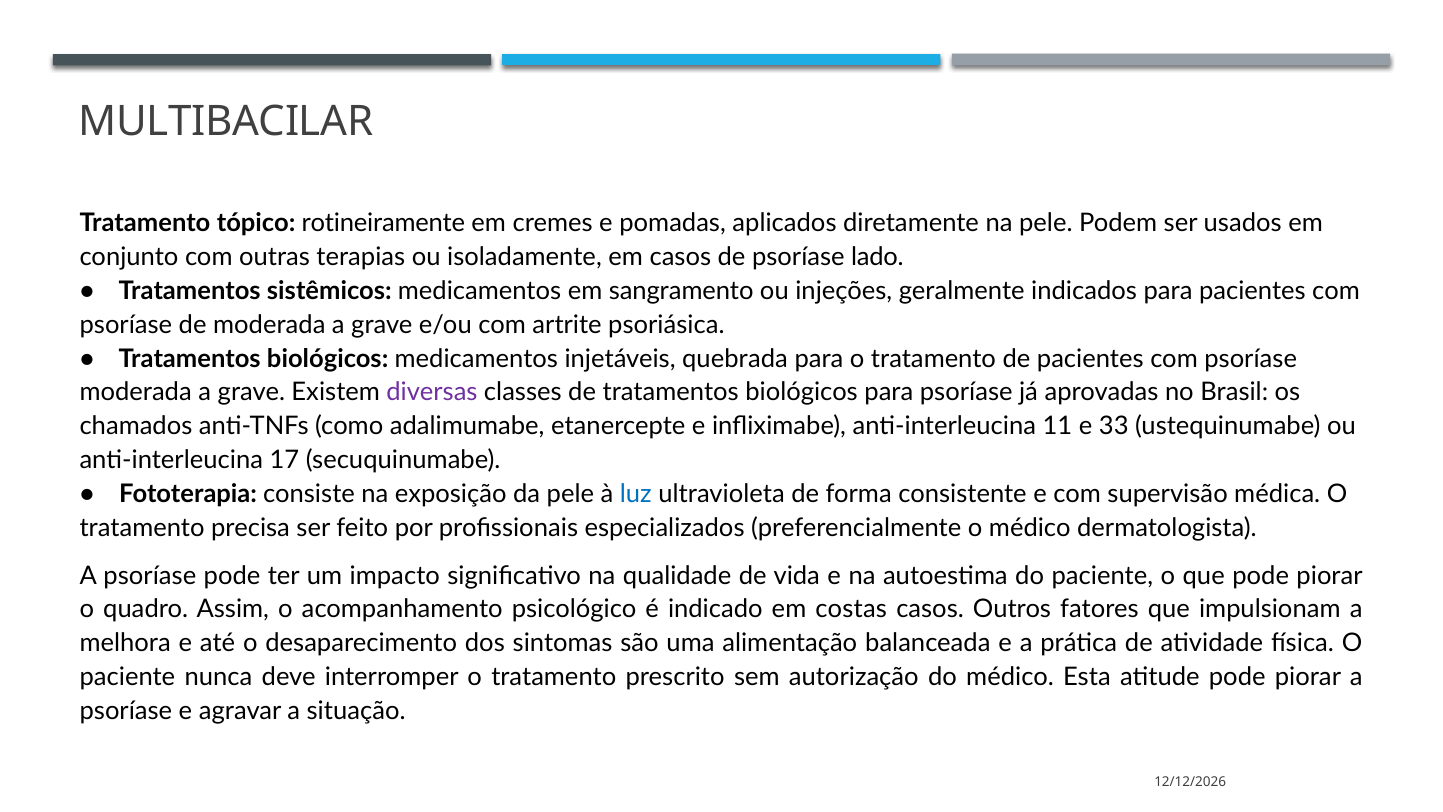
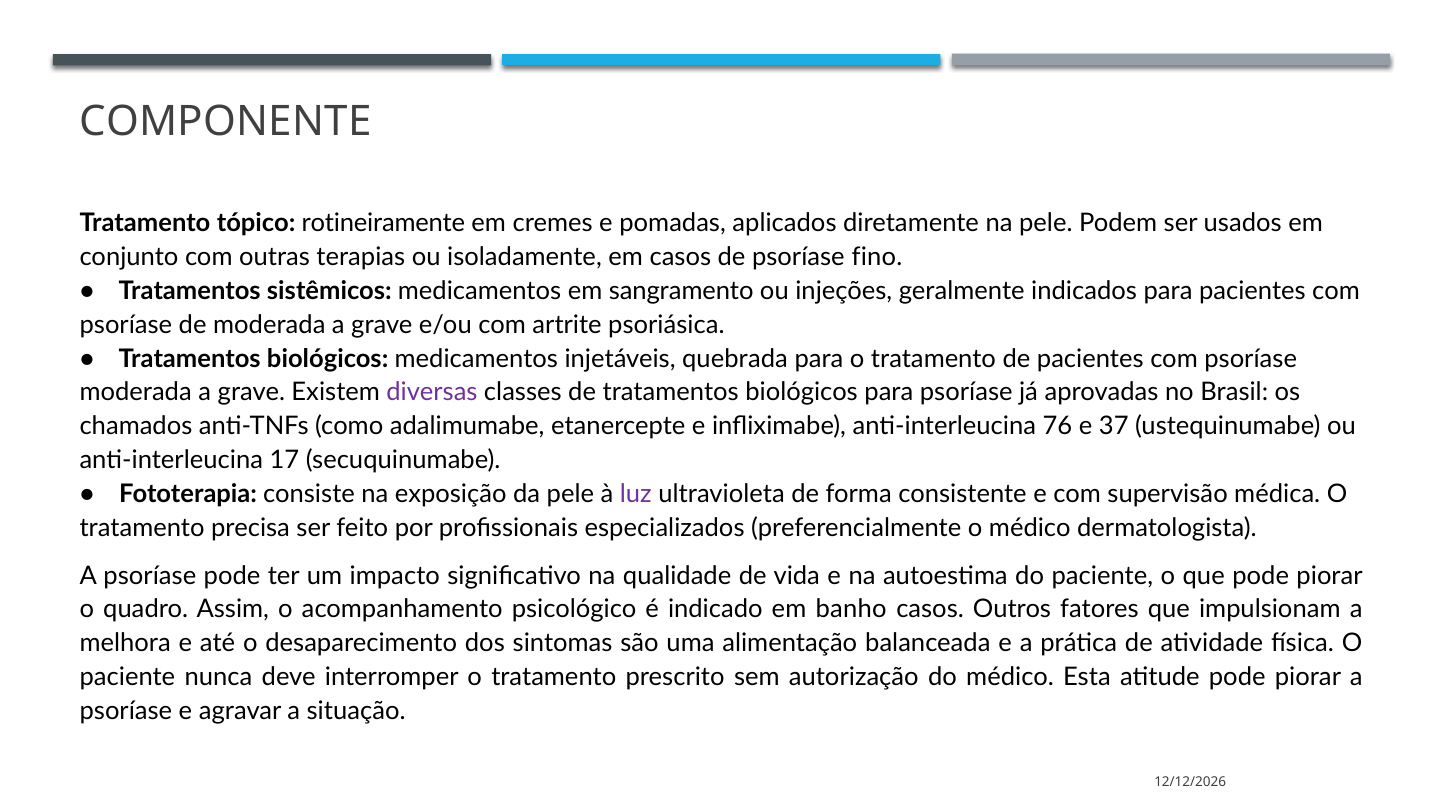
MULTIBACILAR: MULTIBACILAR -> COMPONENTE (226, 121)
lado: lado -> fino (877, 257)
11: 11 -> 76 (1057, 426)
33: 33 -> 37 (1114, 426)
luz colour: blue -> purple (636, 494)
costas: costas -> banho (851, 609)
